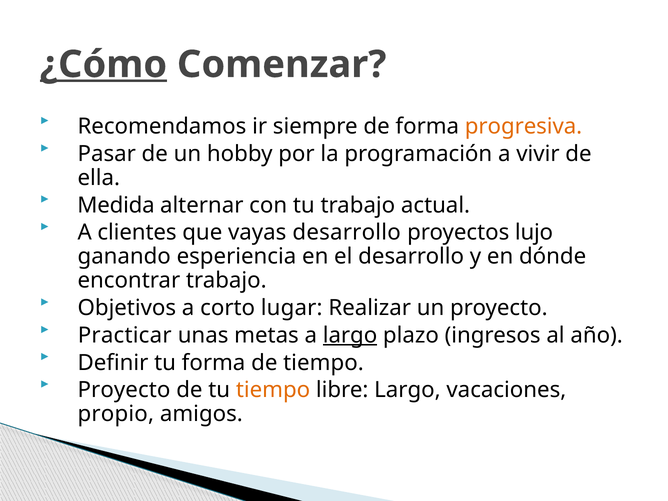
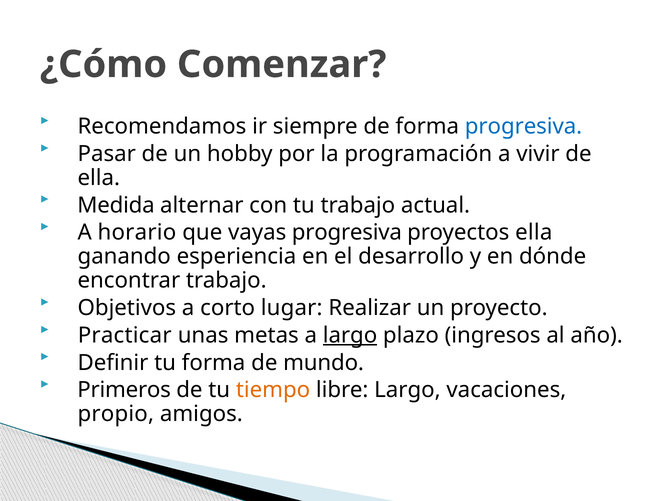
¿Cómo underline: present -> none (104, 64)
progresiva colour: orange -> blue (524, 126)
clientes: clientes -> horario (137, 233)
vayas desarrollo: desarrollo -> progresiva (347, 233)
proyectos lujo: lujo -> ella (534, 233)
de tiempo: tiempo -> mundo (324, 363)
Proyecto: Proyecto -> Primeros (124, 390)
